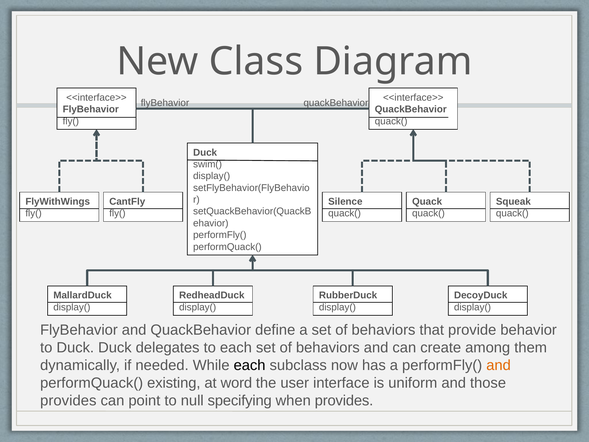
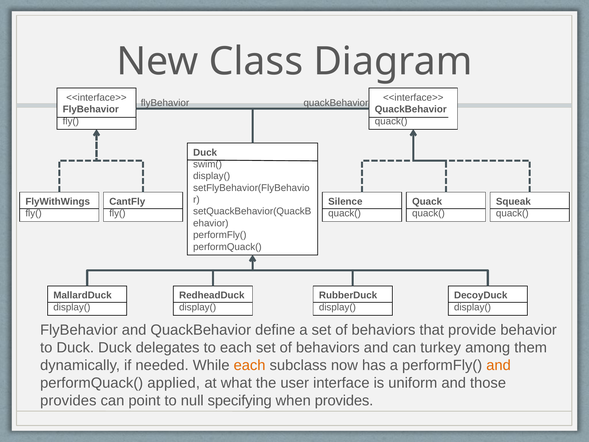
create: create -> turkey (441, 348)
each colour: black -> orange (250, 365)
existing: existing -> applied (174, 383)
word: word -> what (236, 383)
